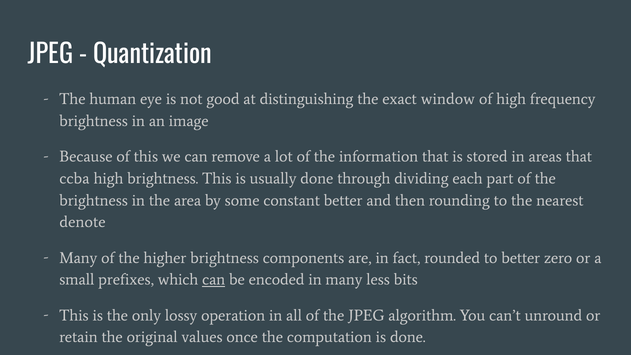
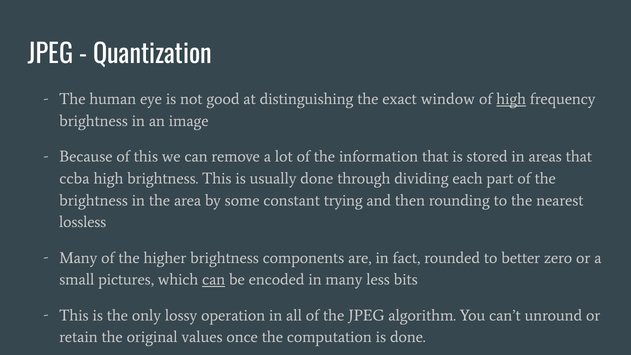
high underline: none -> present (511, 99)
constant better: better -> trying (343, 200)
denote: denote -> lossless (83, 222)
prefixes: prefixes -> pictures (126, 280)
